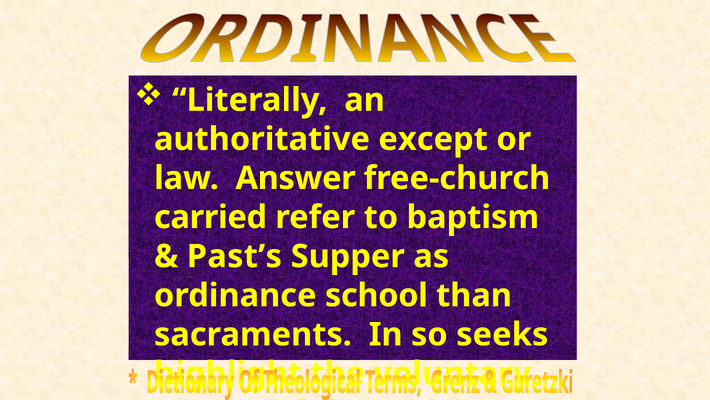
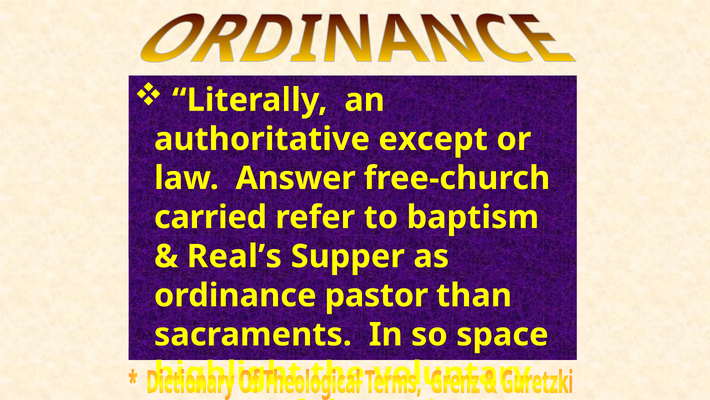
Past’s: Past’s -> Real’s (234, 256)
school: school -> pastor (376, 295)
seeks: seeks -> space (502, 334)
